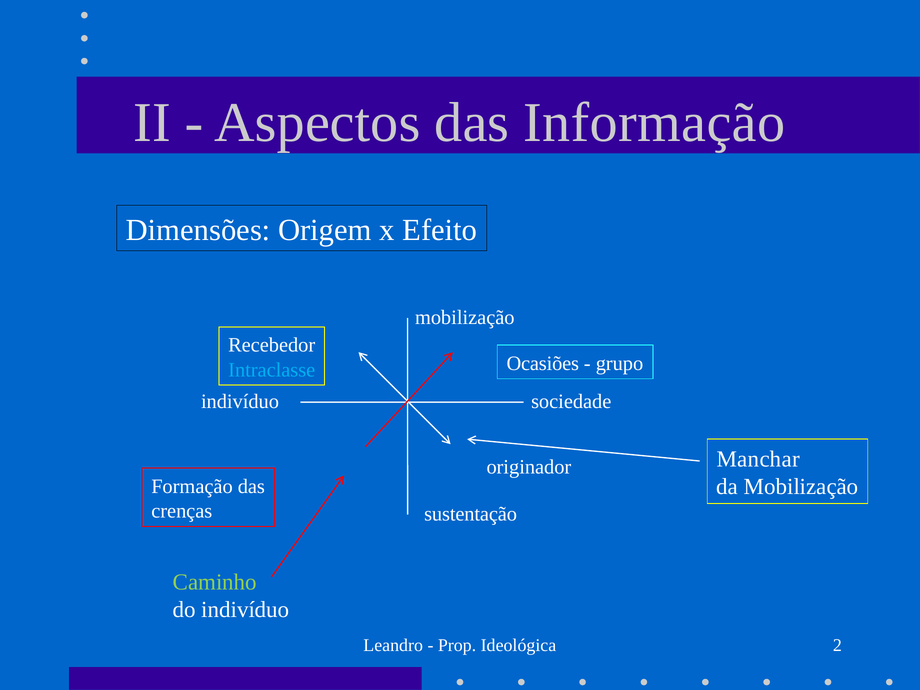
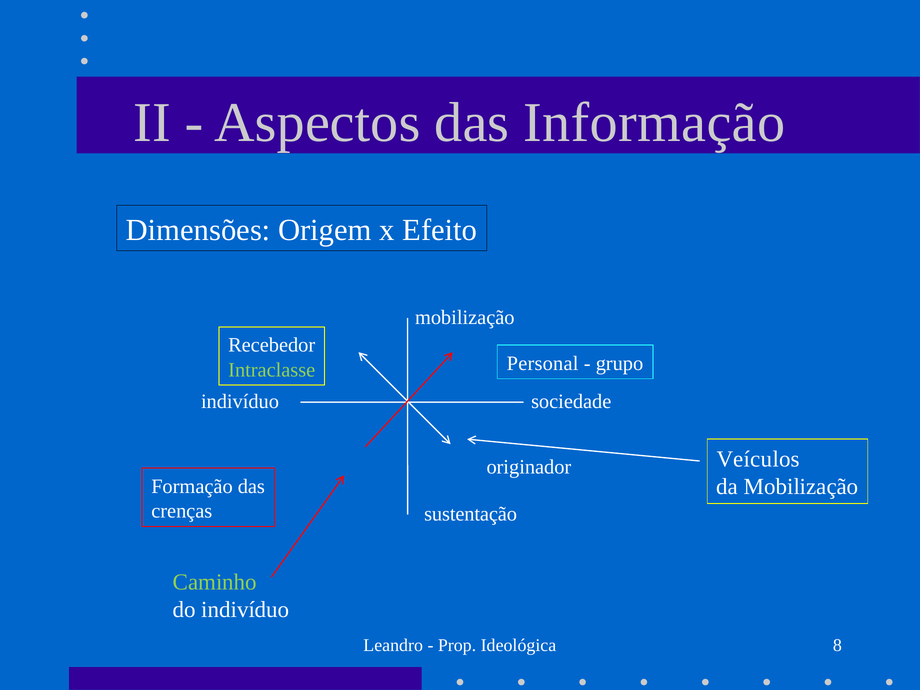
Ocasiões: Ocasiões -> Personal (543, 363)
Intraclasse colour: light blue -> light green (272, 370)
Manchar: Manchar -> Veículos (758, 459)
2: 2 -> 8 (837, 645)
